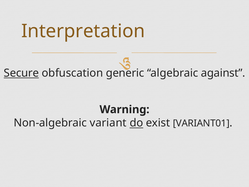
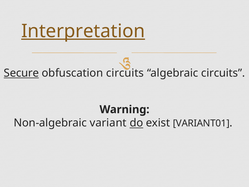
Interpretation underline: none -> present (83, 31)
obfuscation generic: generic -> circuits (125, 73)
algebraic against: against -> circuits (223, 73)
